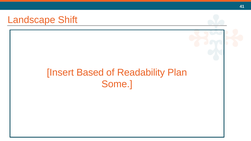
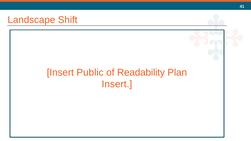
Based: Based -> Public (90, 73)
Some: Some -> Insert (117, 84)
